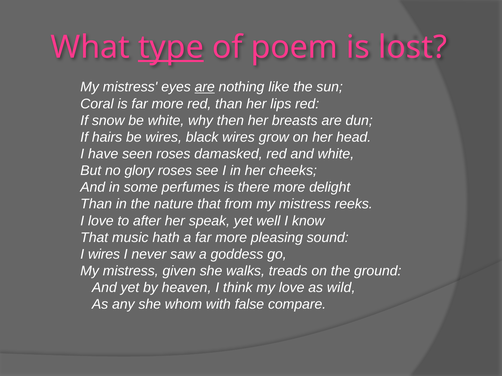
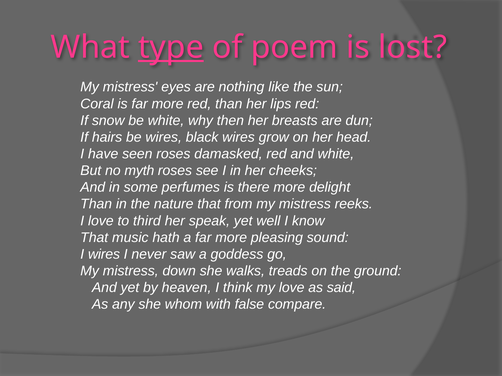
are underline: present -> none (205, 87)
glory: glory -> myth (139, 171)
after: after -> third (147, 221)
given: given -> down (179, 271)
wild: wild -> said (341, 288)
